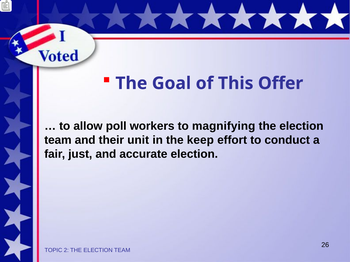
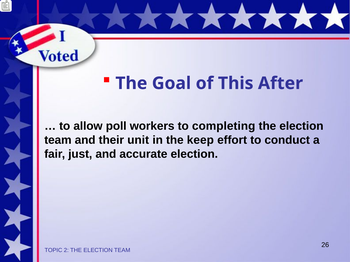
Offer: Offer -> After (280, 83)
magnifying: magnifying -> completing (224, 126)
